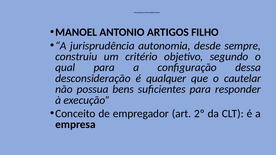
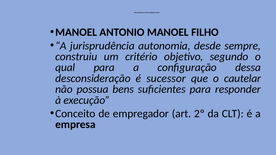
ANTONIO ARTIGOS: ARTIGOS -> MANOEL (168, 32)
qualquer: qualquer -> sucessor (166, 78)
